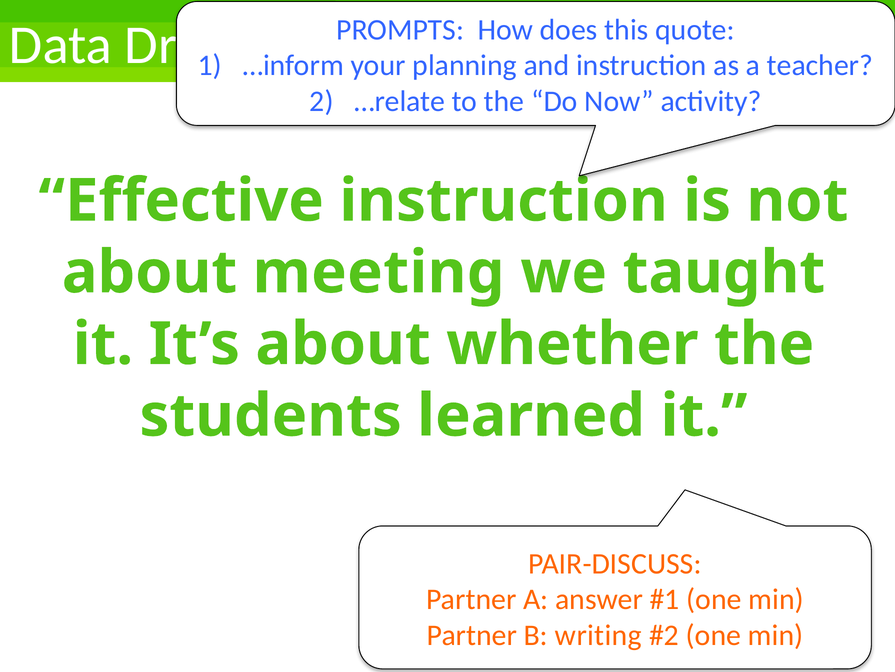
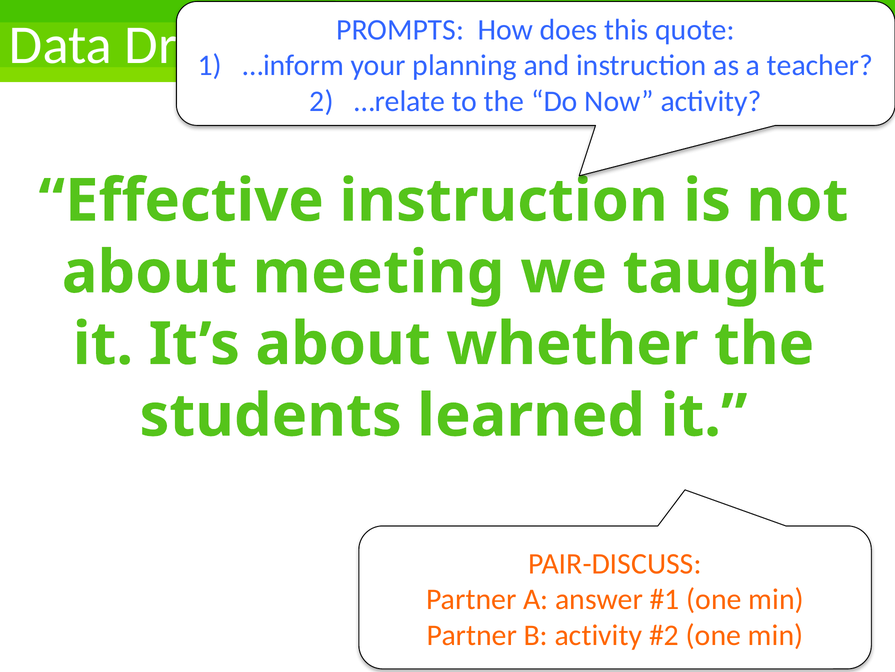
B writing: writing -> activity (598, 635)
